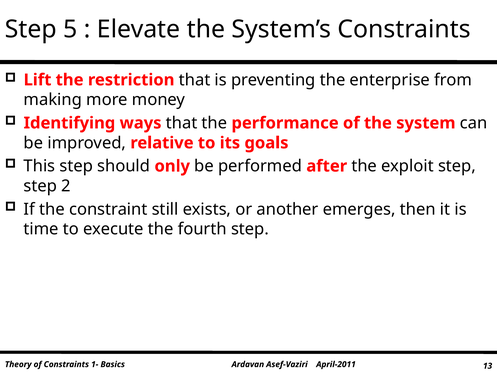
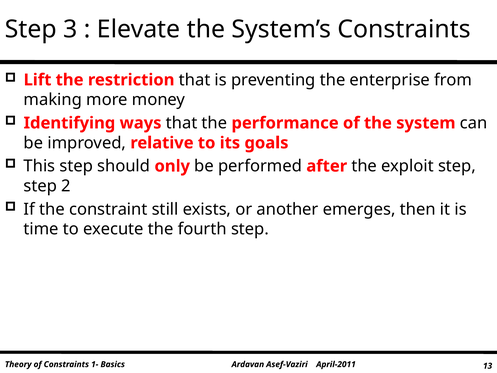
5: 5 -> 3 (70, 29)
